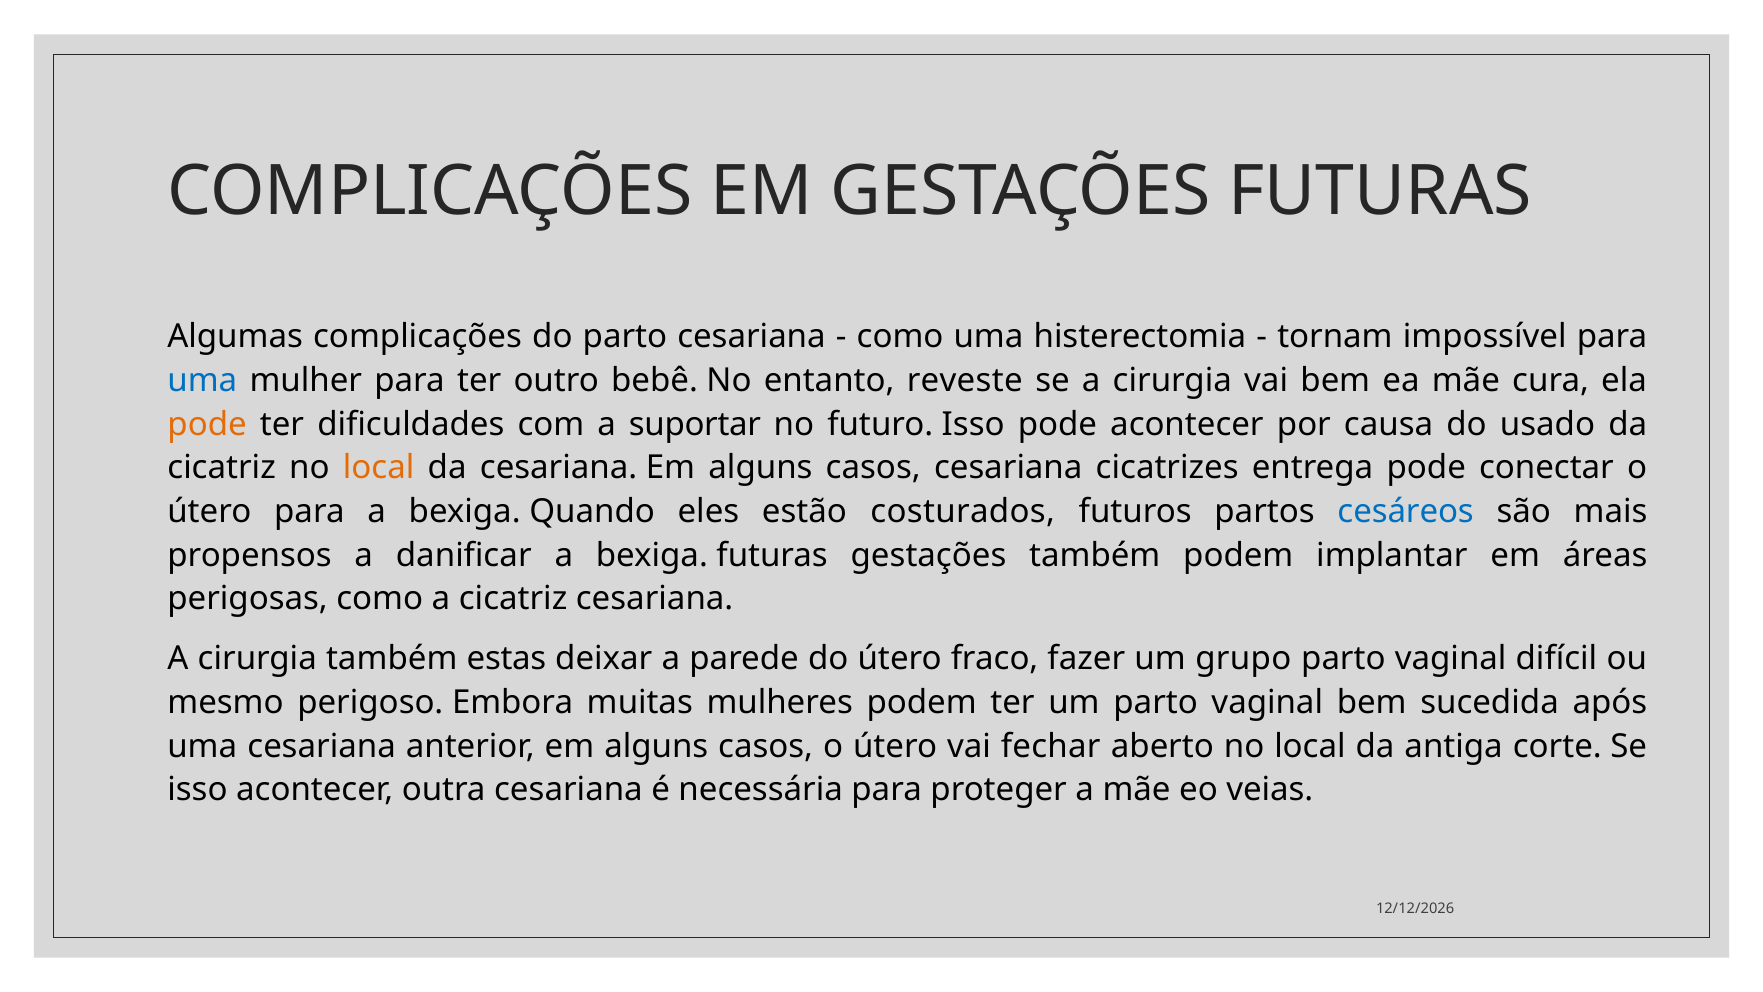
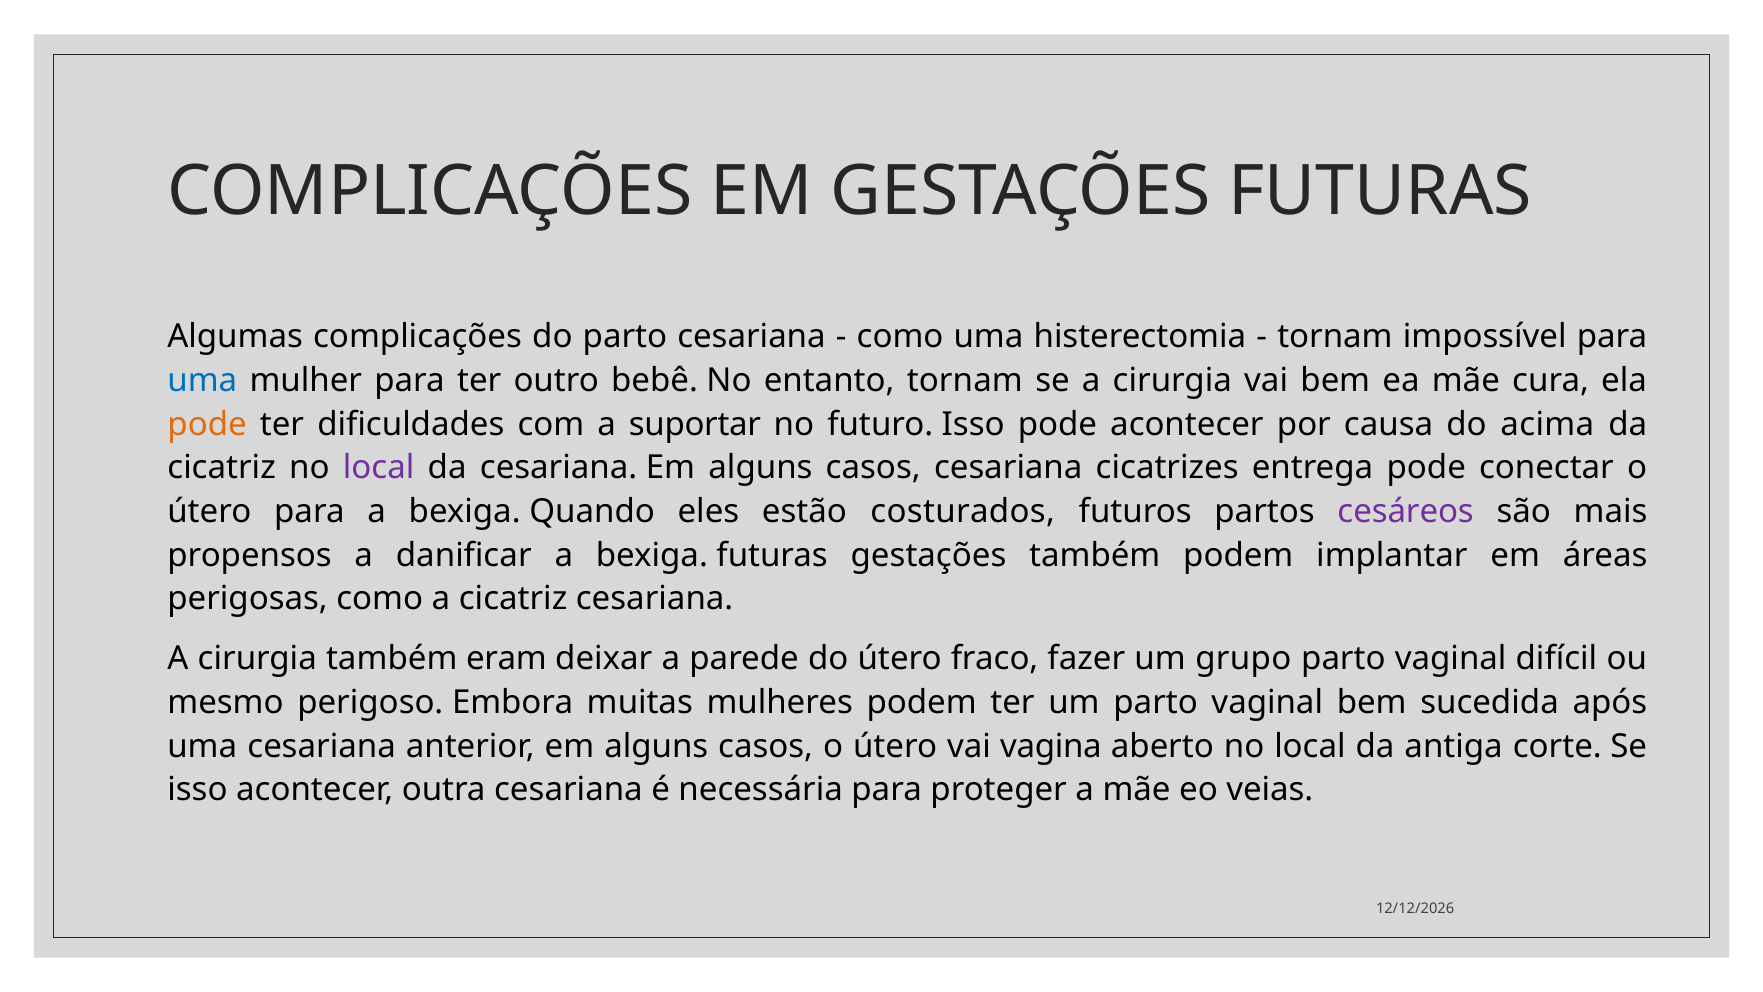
entanto reveste: reveste -> tornam (965, 380)
usado: usado -> acima (1547, 424)
local colour: orange -> purple (379, 468)
cesáreos colour: blue -> purple (1406, 511)
estas: estas -> eram (506, 659)
fechar: fechar -> vagina (1051, 746)
